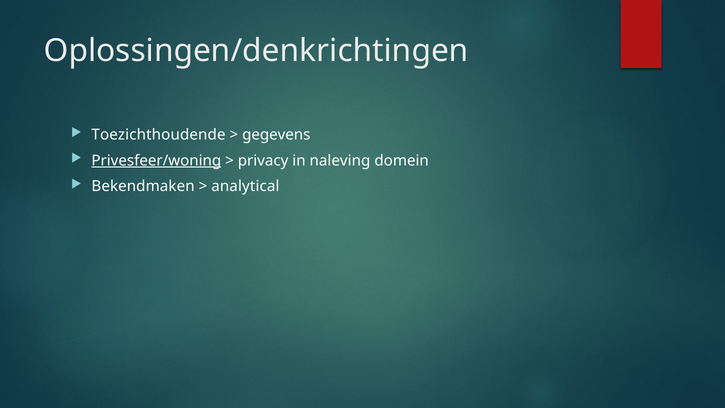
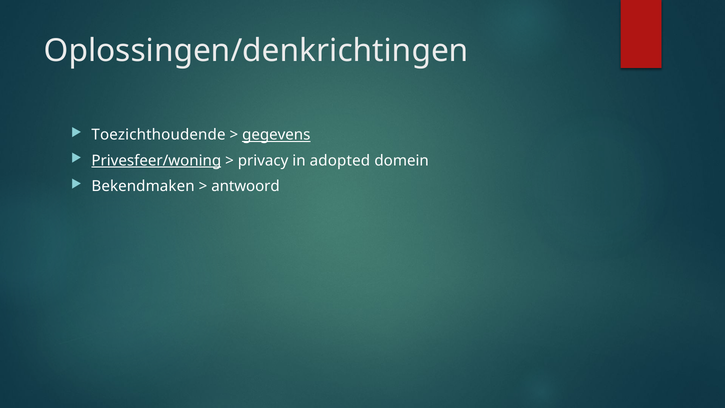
gegevens underline: none -> present (276, 135)
naleving: naleving -> adopted (340, 161)
analytical: analytical -> antwoord (245, 186)
